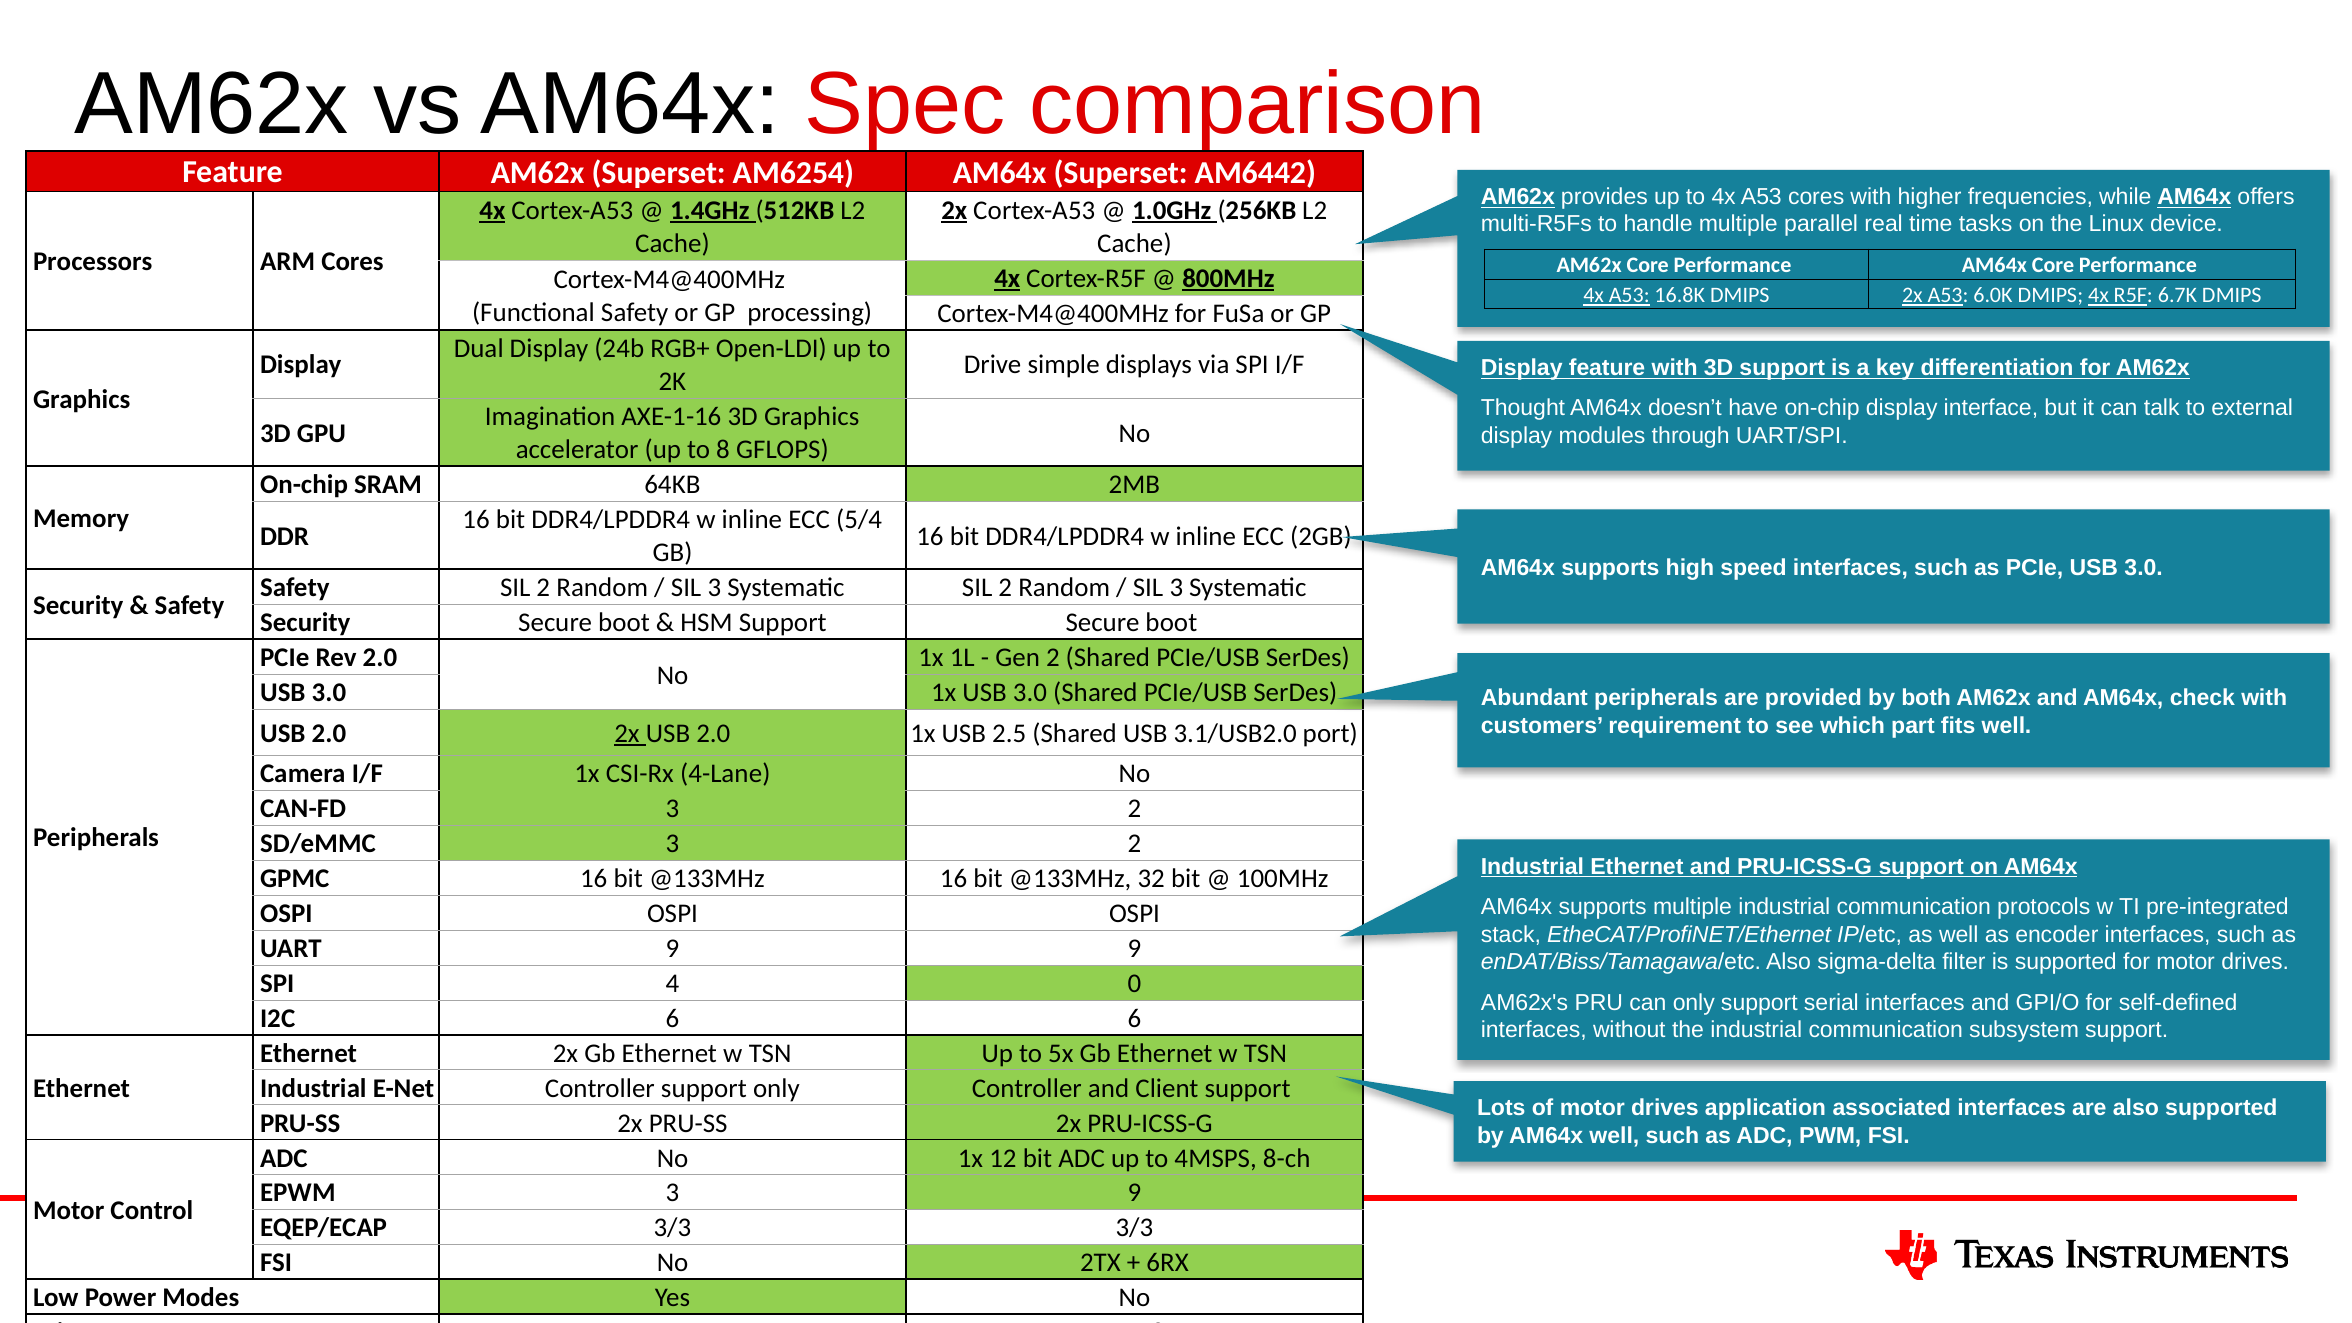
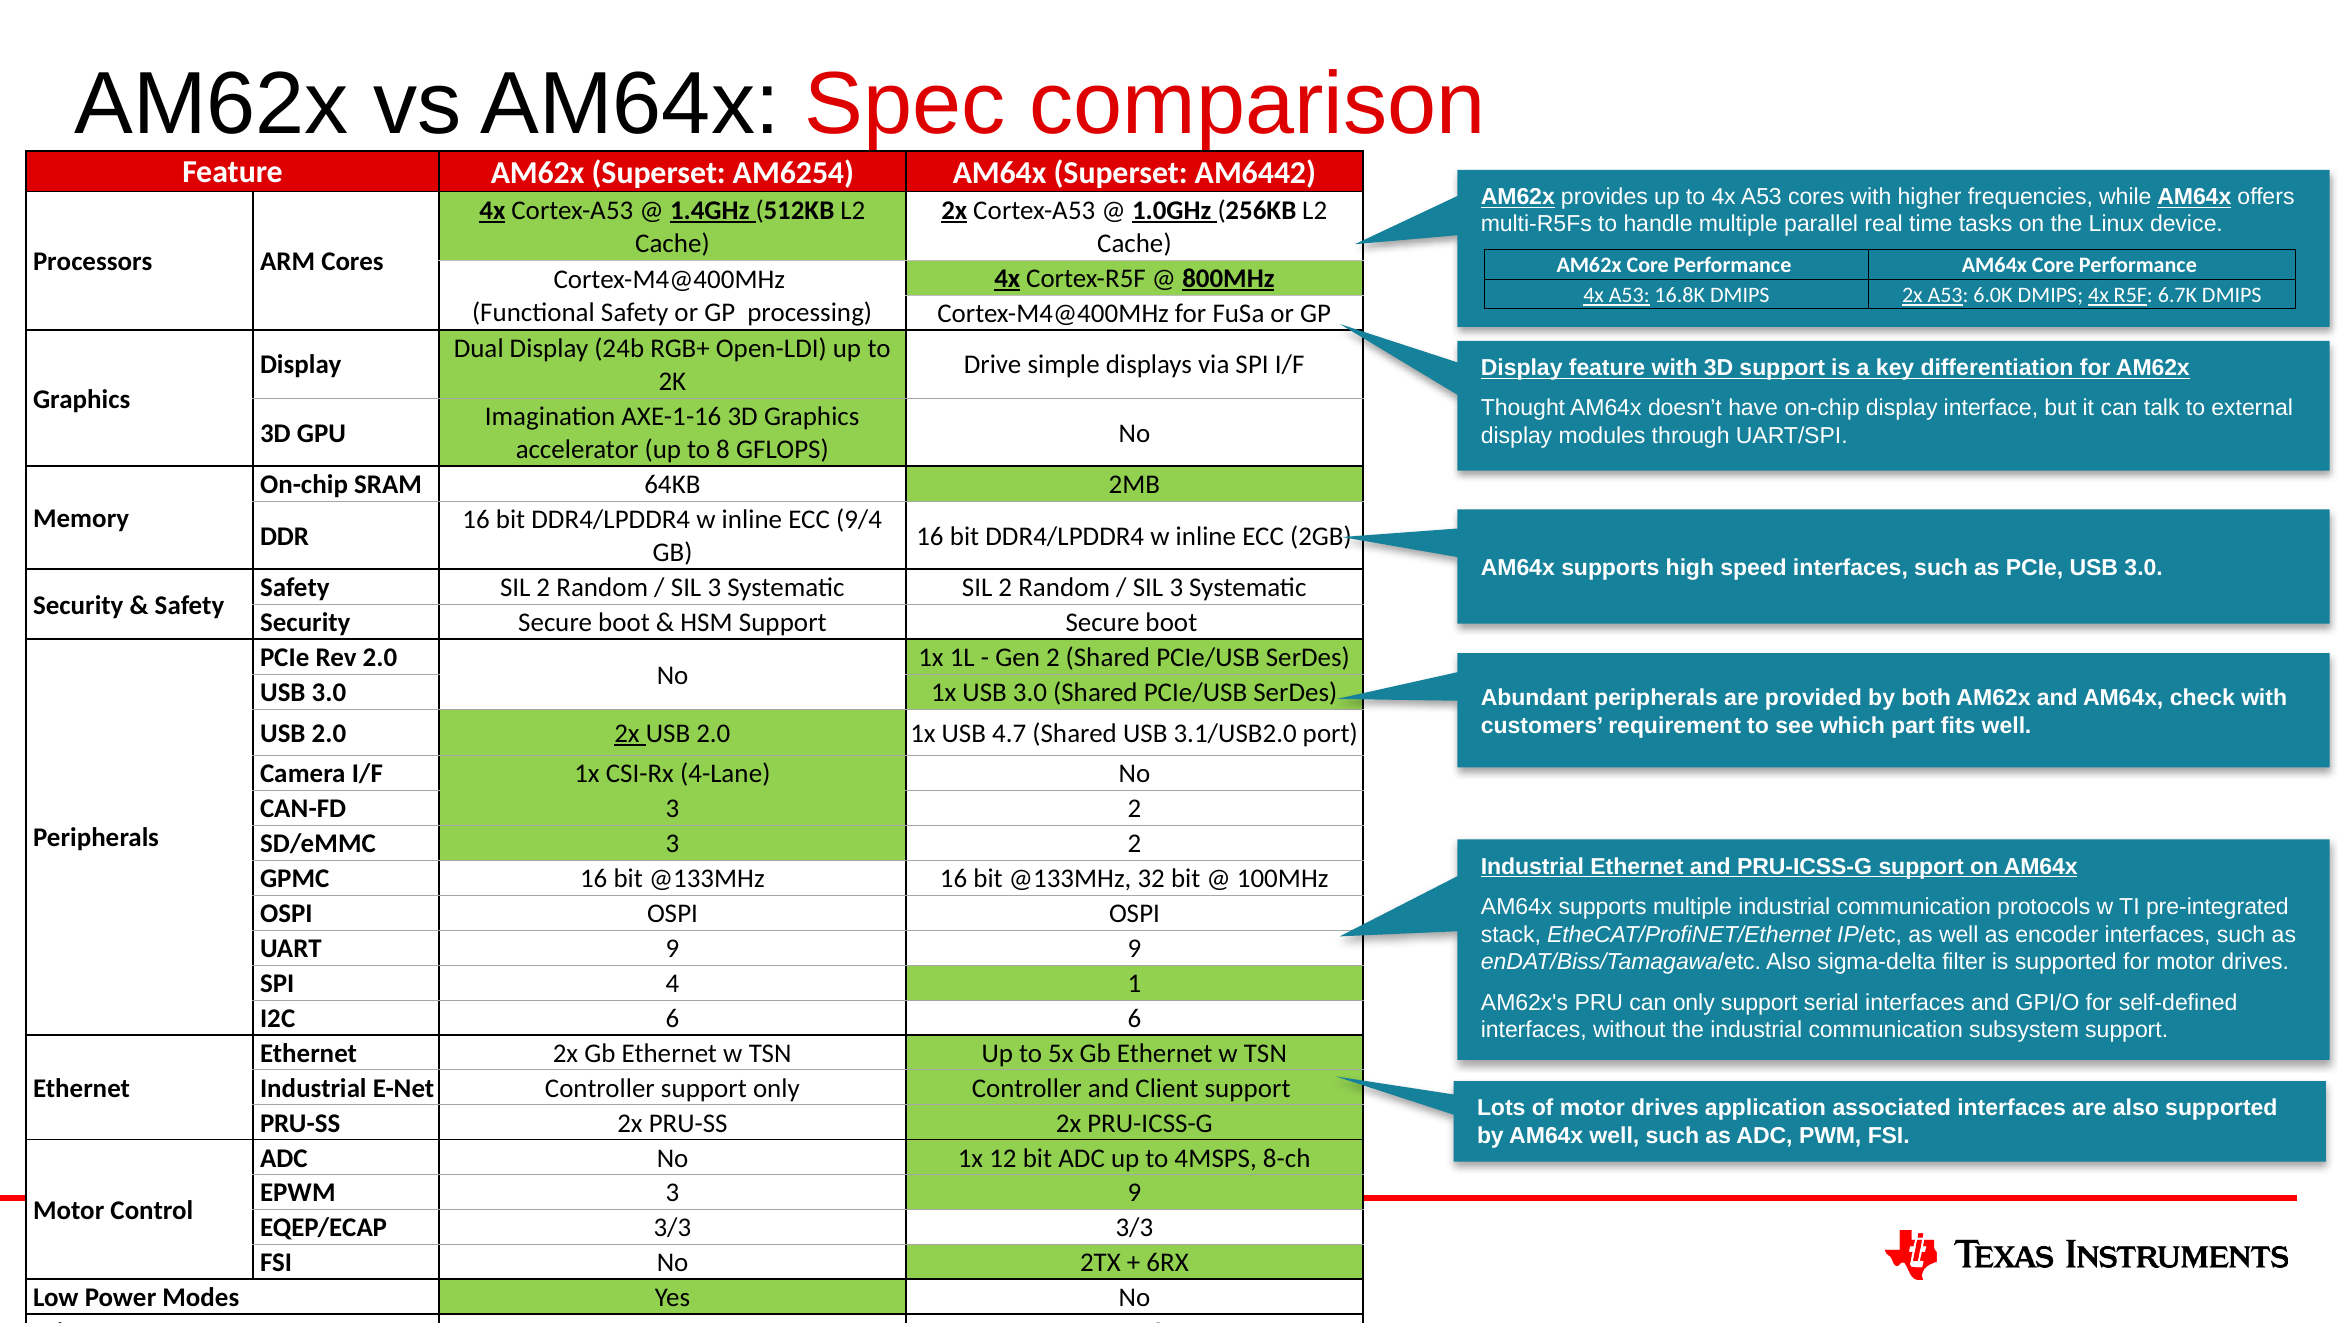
5/4: 5/4 -> 9/4 (859, 520)
2.5: 2.5 -> 4.7 (1009, 733)
0: 0 -> 1 (1135, 983)
